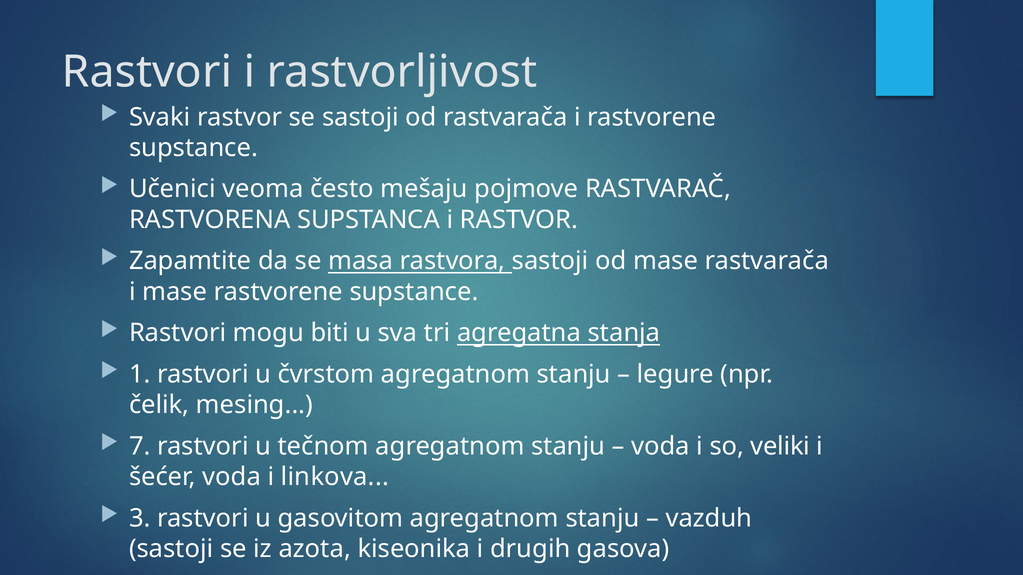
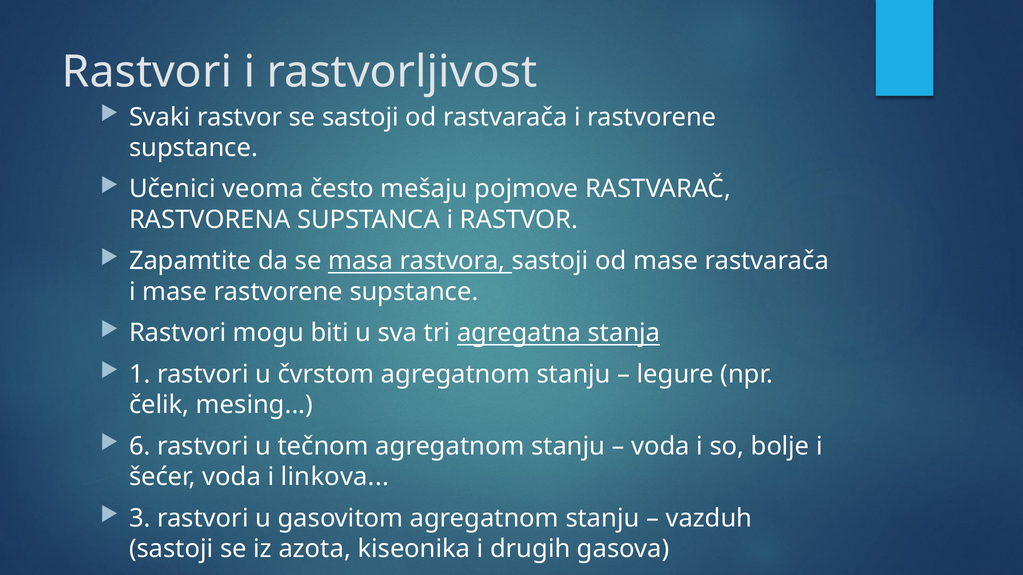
7: 7 -> 6 (140, 447)
veliki: veliki -> bolje (780, 447)
